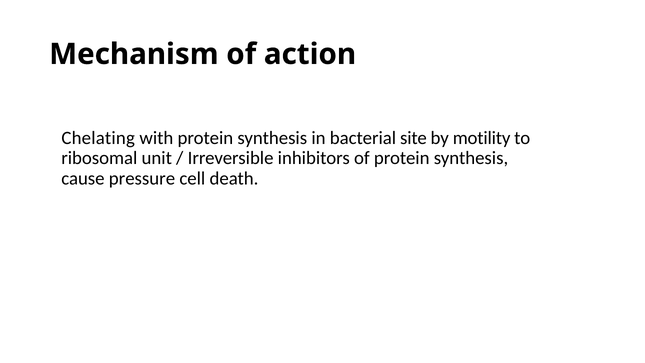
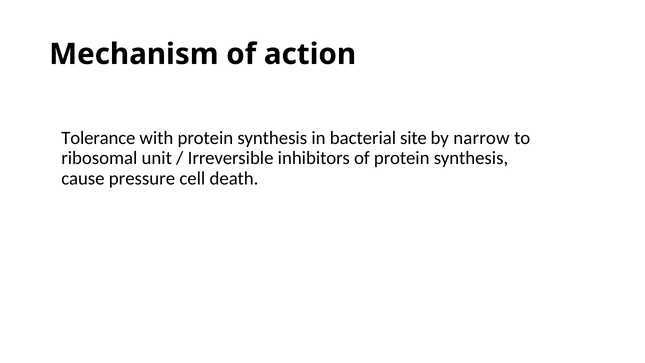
Chelating: Chelating -> Tolerance (98, 138)
motility: motility -> narrow (481, 138)
